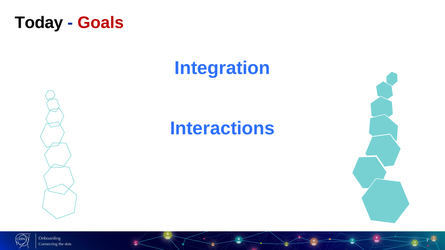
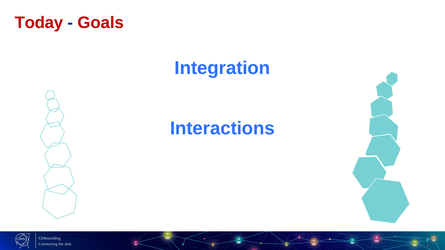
Today colour: black -> red (39, 23)
